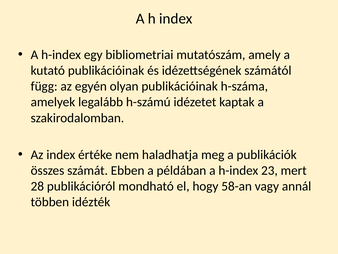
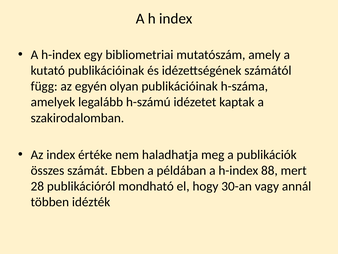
23: 23 -> 88 (269, 170)
58-an: 58-an -> 30-an (237, 186)
